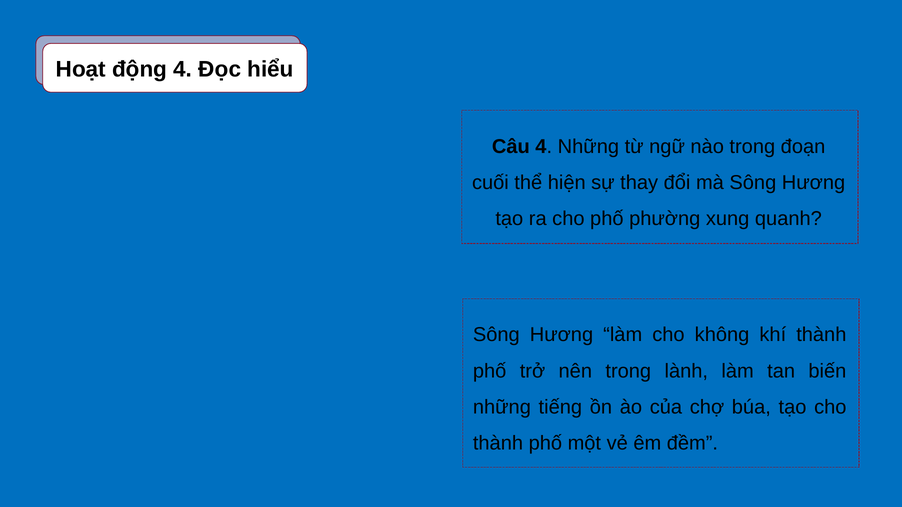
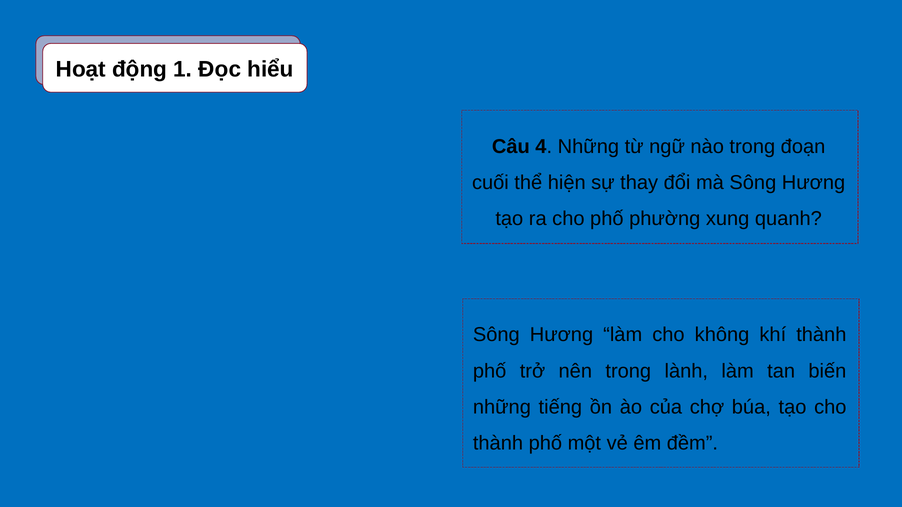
động 4: 4 -> 1 (183, 69)
